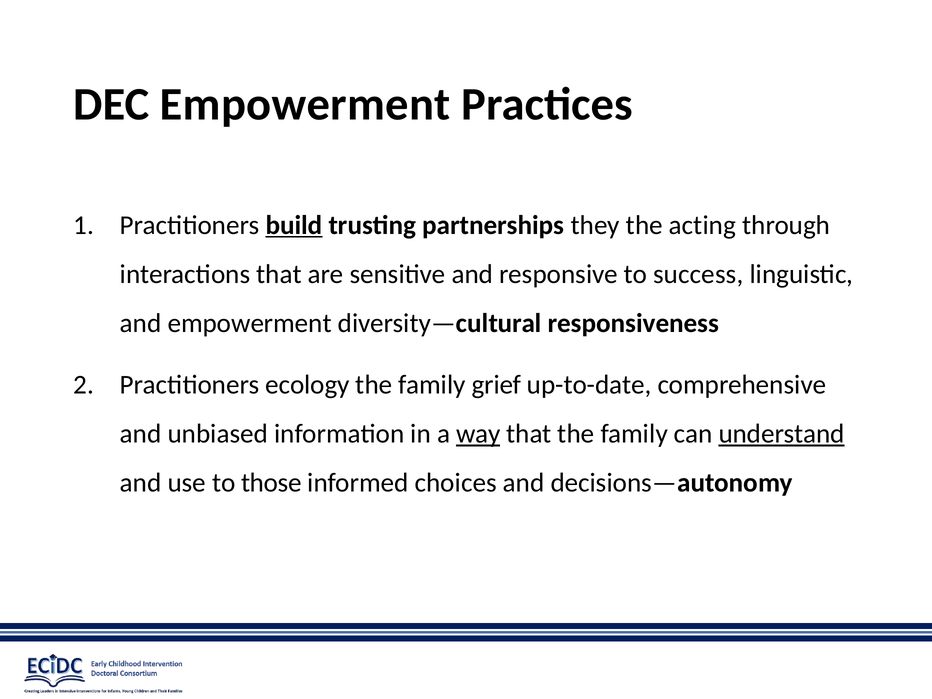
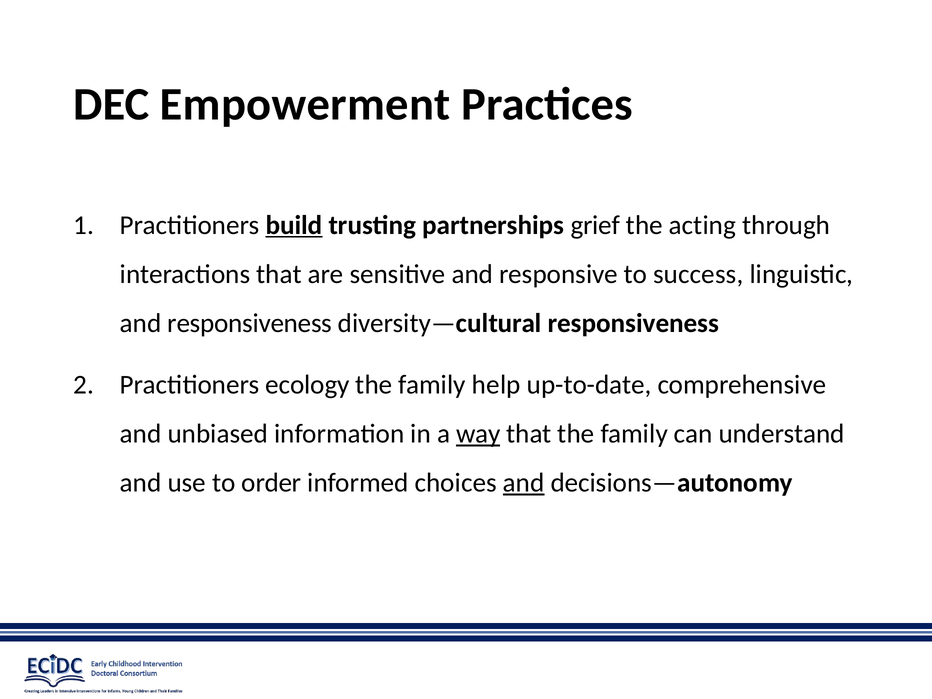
they: they -> grief (595, 225)
and empowerment: empowerment -> responsiveness (250, 323)
grief: grief -> help (496, 385)
understand underline: present -> none (782, 434)
those: those -> order (271, 483)
and underline: none -> present (524, 483)
